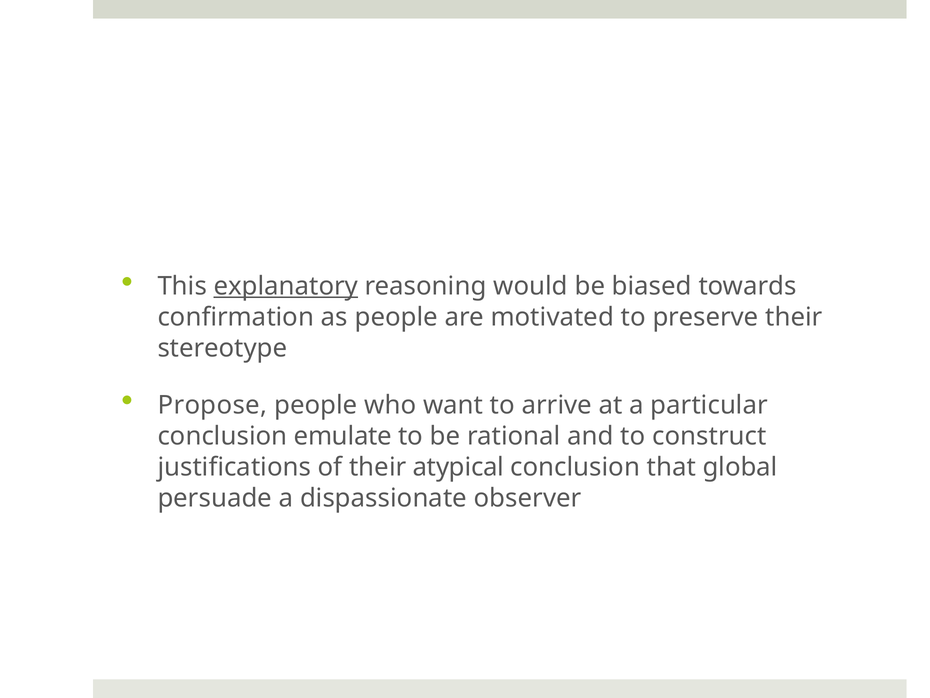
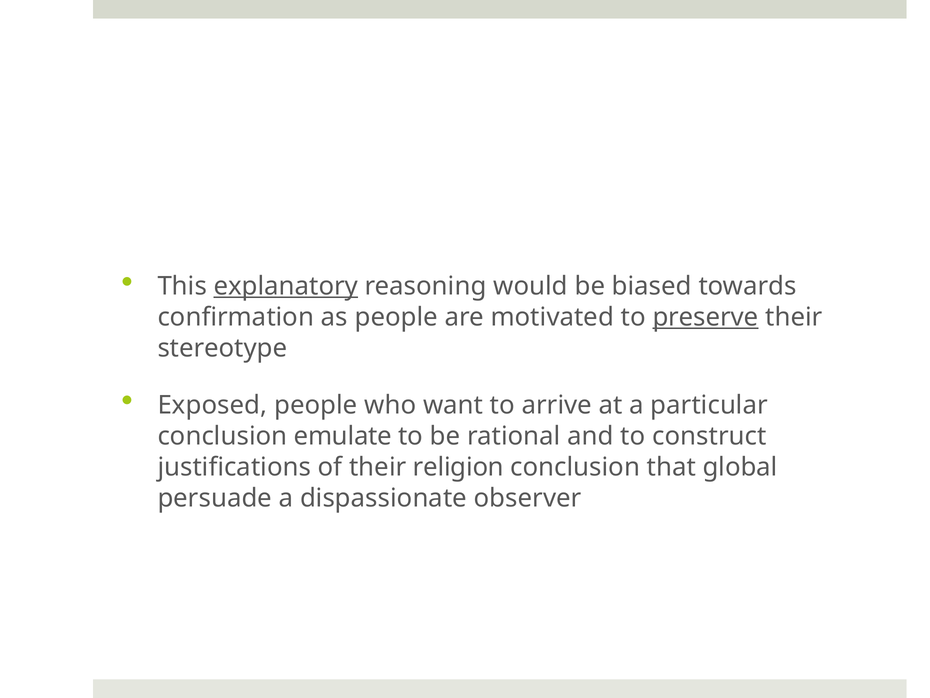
preserve underline: none -> present (706, 317)
Propose: Propose -> Exposed (212, 405)
atypical: atypical -> religion (458, 467)
